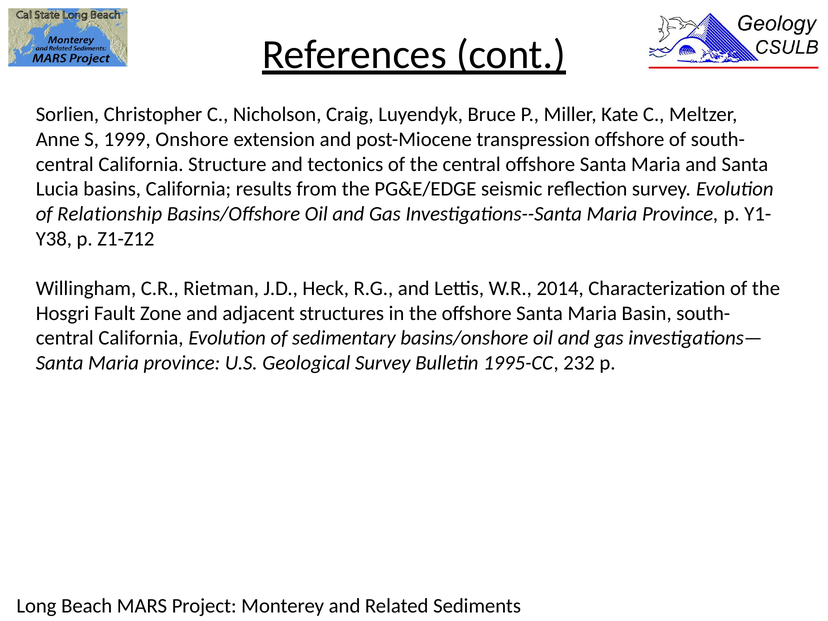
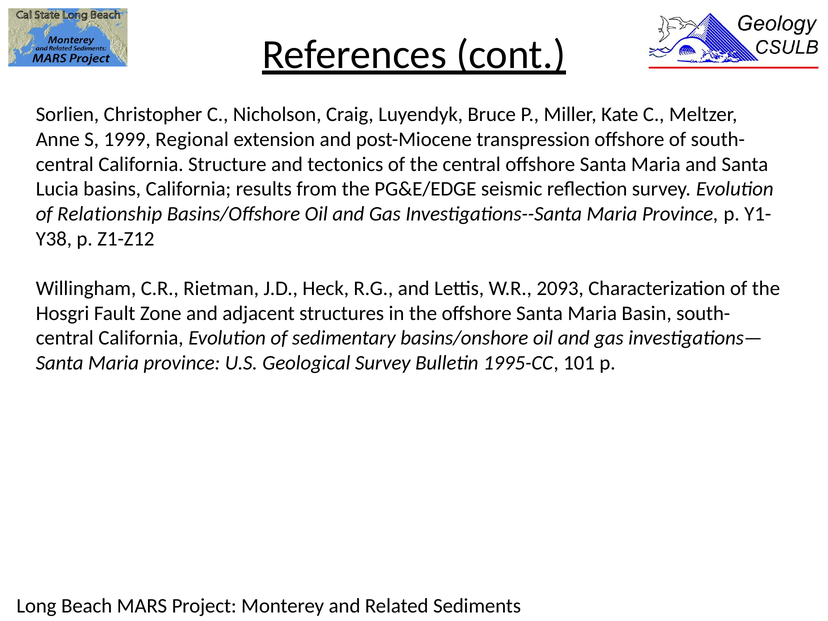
Onshore: Onshore -> Regional (192, 139)
2014: 2014 -> 2093 (560, 288)
232: 232 -> 101 (579, 363)
